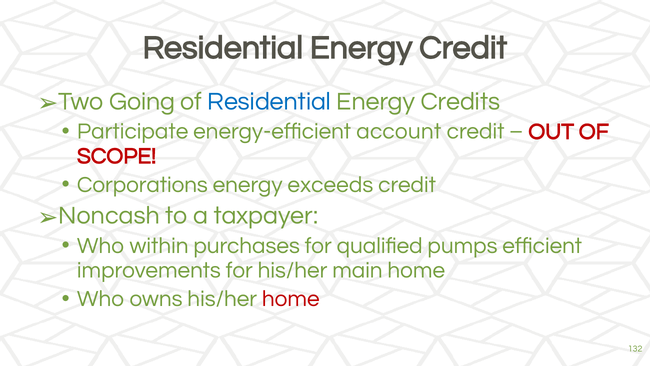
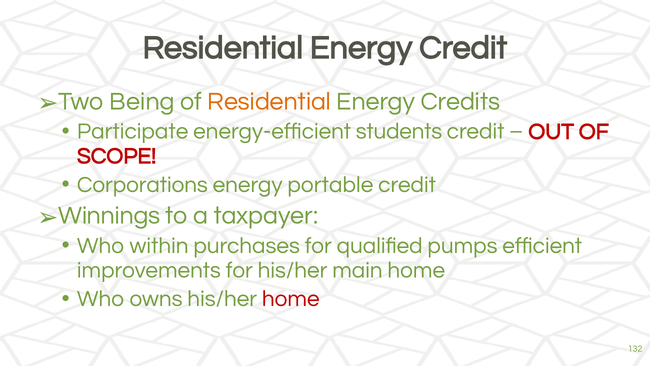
Going: Going -> Being (142, 101)
Residential colour: blue -> orange (269, 101)
account: account -> students (399, 131)
exceeds: exceeds -> portable (330, 185)
Noncash: Noncash -> Winnings (109, 215)
